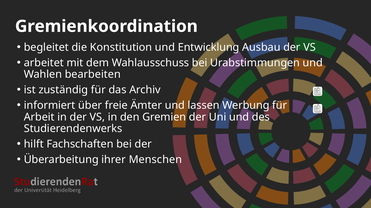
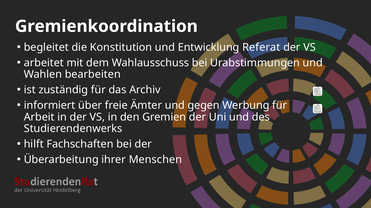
Ausbau: Ausbau -> Referat (261, 47)
lassen: lassen -> gegen (204, 106)
